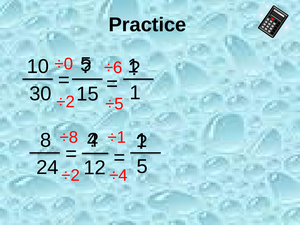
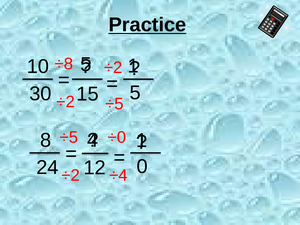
Practice underline: none -> present (147, 25)
÷0: ÷0 -> ÷8 (64, 64)
÷6: ÷6 -> ÷2 (113, 68)
1: 1 -> 5 (135, 93)
÷8: ÷8 -> ÷5 (69, 137)
÷1: ÷1 -> ÷0 (117, 137)
5: 5 -> 0 (142, 167)
